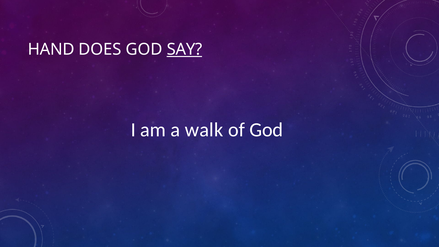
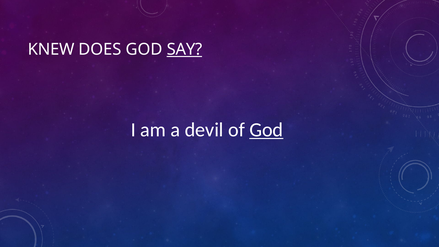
HAND: HAND -> KNEW (51, 49)
walk: walk -> devil (204, 130)
God underline: none -> present (266, 130)
